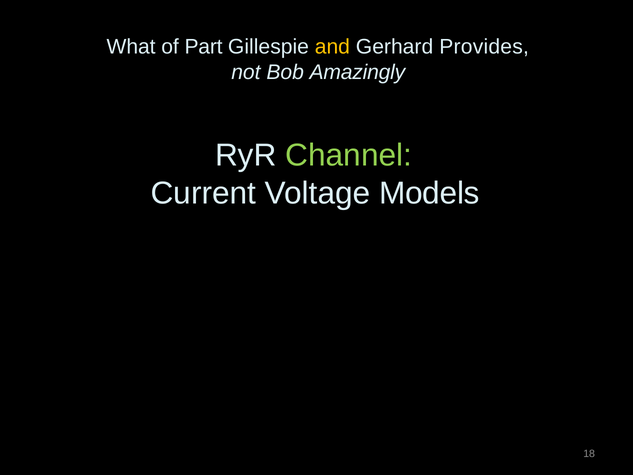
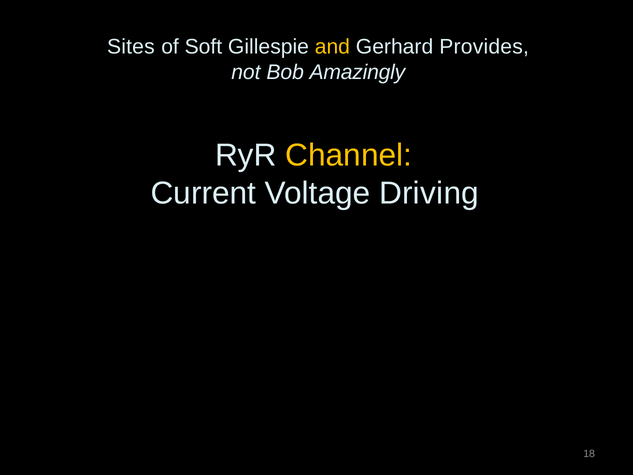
What: What -> Sites (131, 47)
Part: Part -> Soft (203, 47)
Channel colour: light green -> yellow (349, 155)
Models: Models -> Driving (429, 193)
